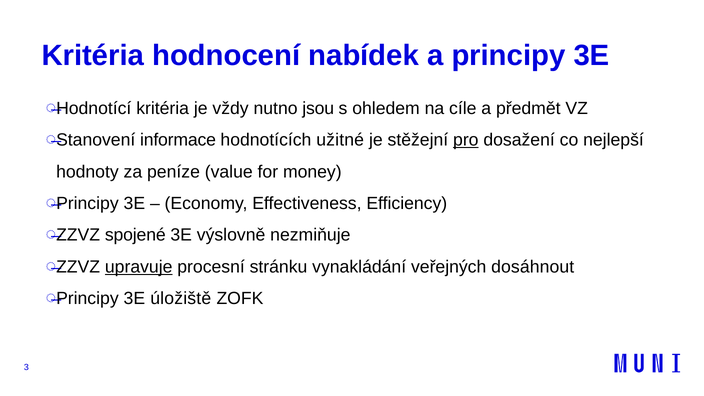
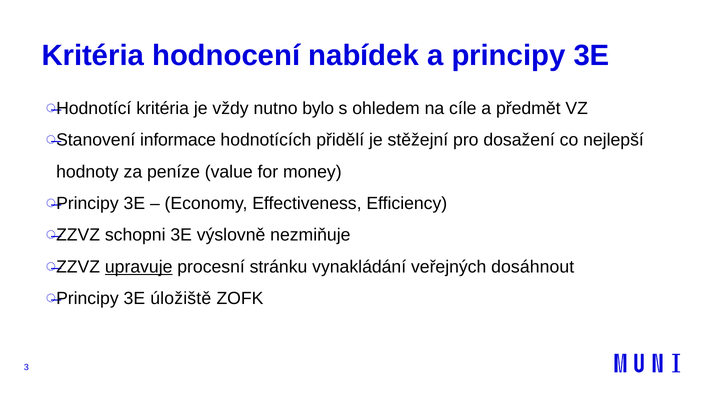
jsou: jsou -> bylo (318, 108)
užitné: užitné -> přidělí (340, 140)
pro underline: present -> none (466, 140)
spojené: spojené -> schopni (135, 235)
